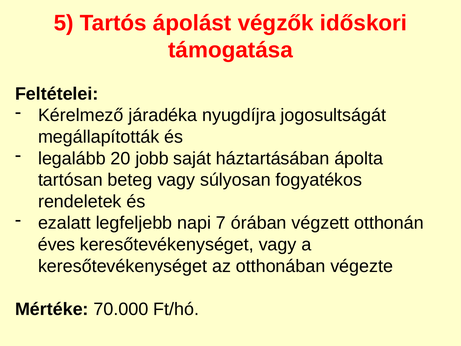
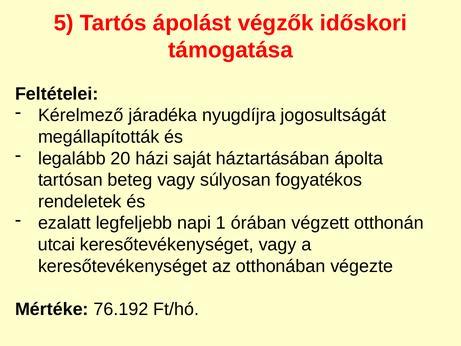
jobb: jobb -> házi (152, 158)
7: 7 -> 1 (221, 223)
éves: éves -> utcai (57, 244)
70.000: 70.000 -> 76.192 (121, 309)
